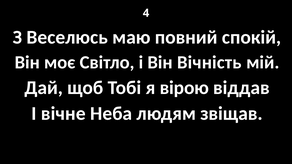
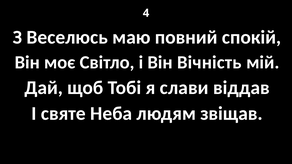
вірою: вірою -> слави (184, 88)
вічне: вічне -> святе (63, 114)
